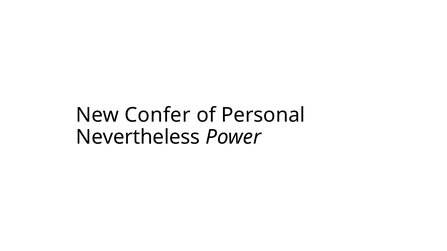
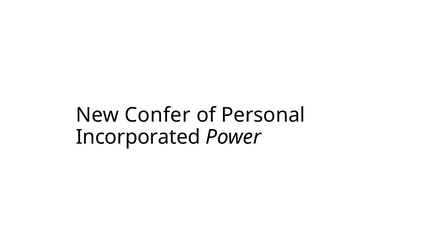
Nevertheless: Nevertheless -> Incorporated (138, 137)
